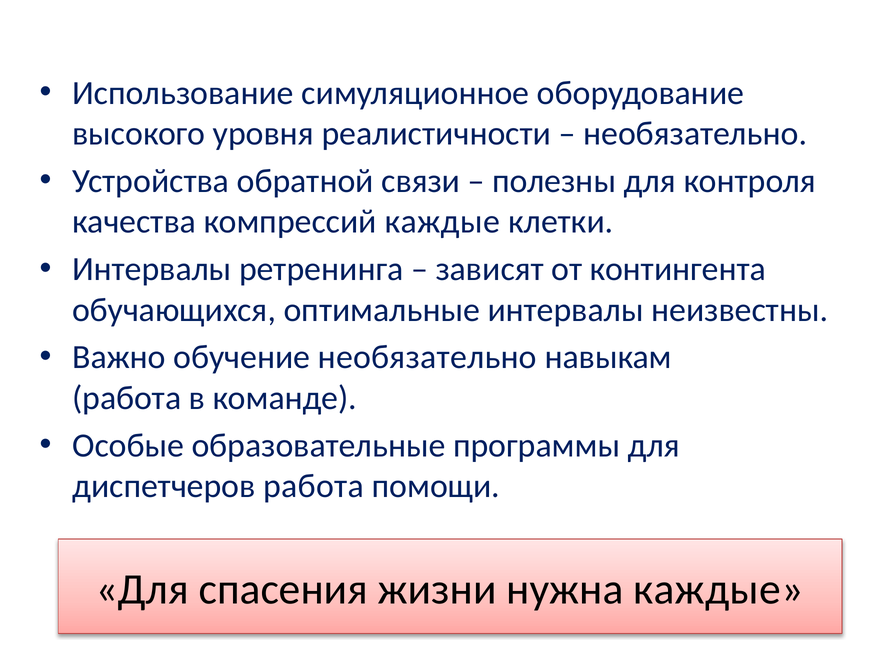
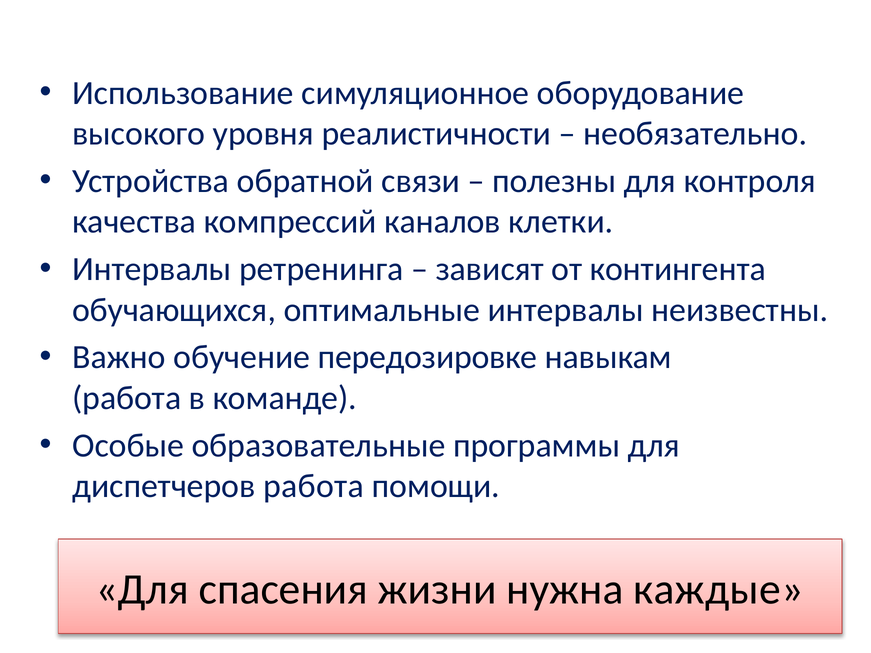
компрессий каждые: каждые -> каналов (442, 222)
обучение необязательно: необязательно -> передозировке (428, 357)
